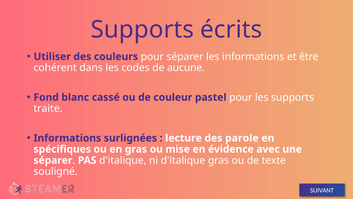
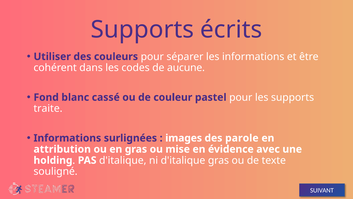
lecture: lecture -> images (184, 138)
spécifiques: spécifiques -> attribution (62, 149)
séparer: séparer -> holding (53, 160)
